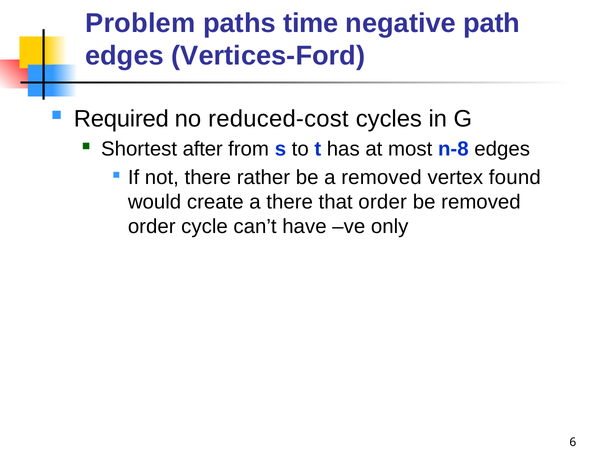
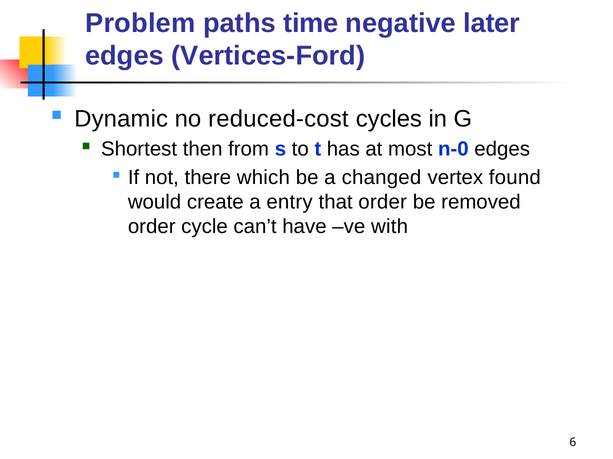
path: path -> later (492, 23)
Required: Required -> Dynamic (121, 119)
after: after -> then (203, 149)
n-8: n-8 -> n-0 (453, 149)
rather: rather -> which (263, 178)
a removed: removed -> changed (381, 178)
a there: there -> entry (290, 202)
only: only -> with (390, 227)
